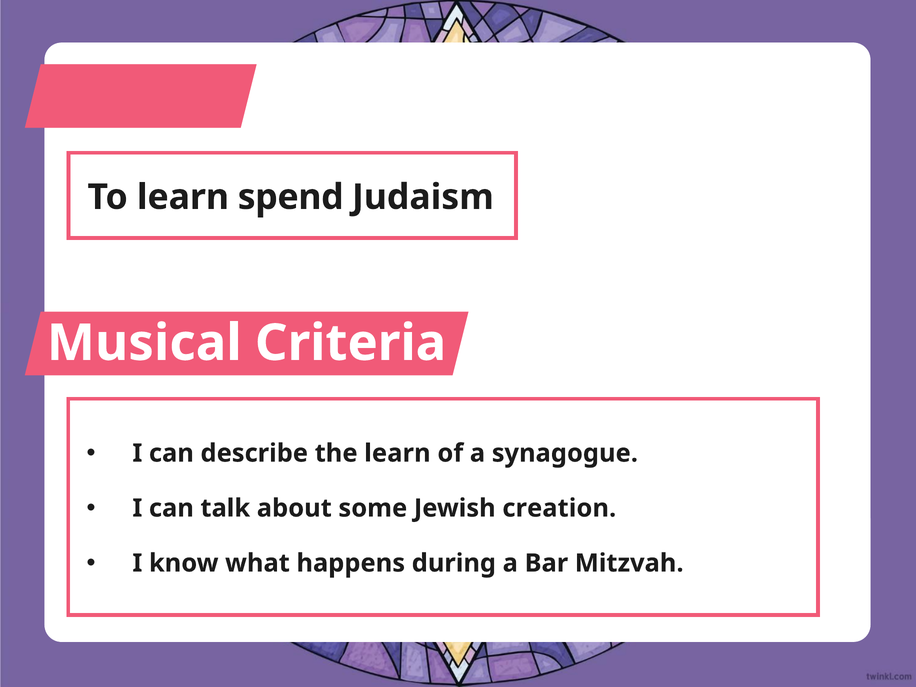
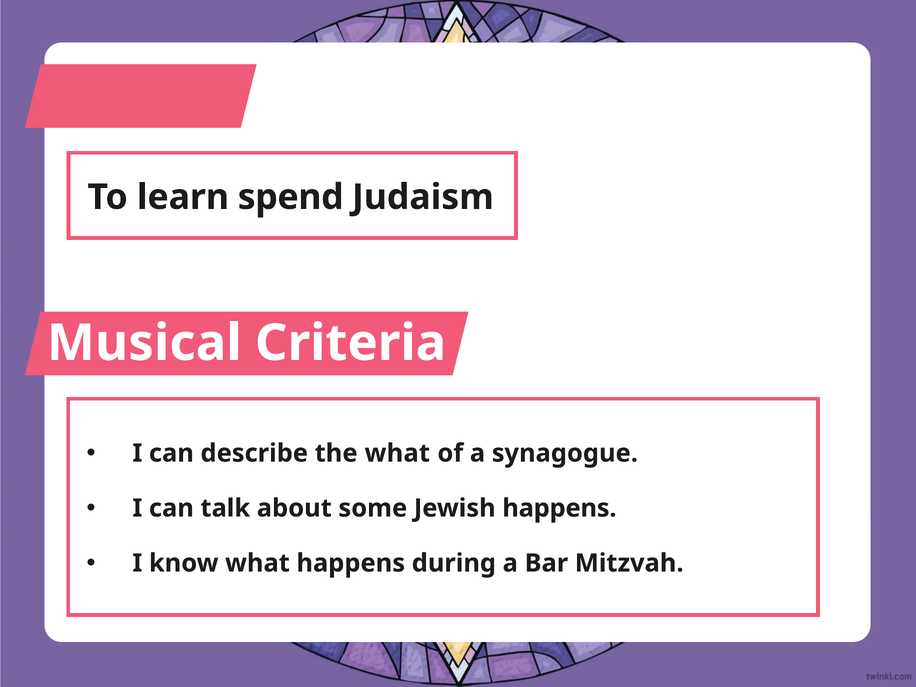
the learn: learn -> what (397, 453)
Jewish creation: creation -> happens (559, 508)
